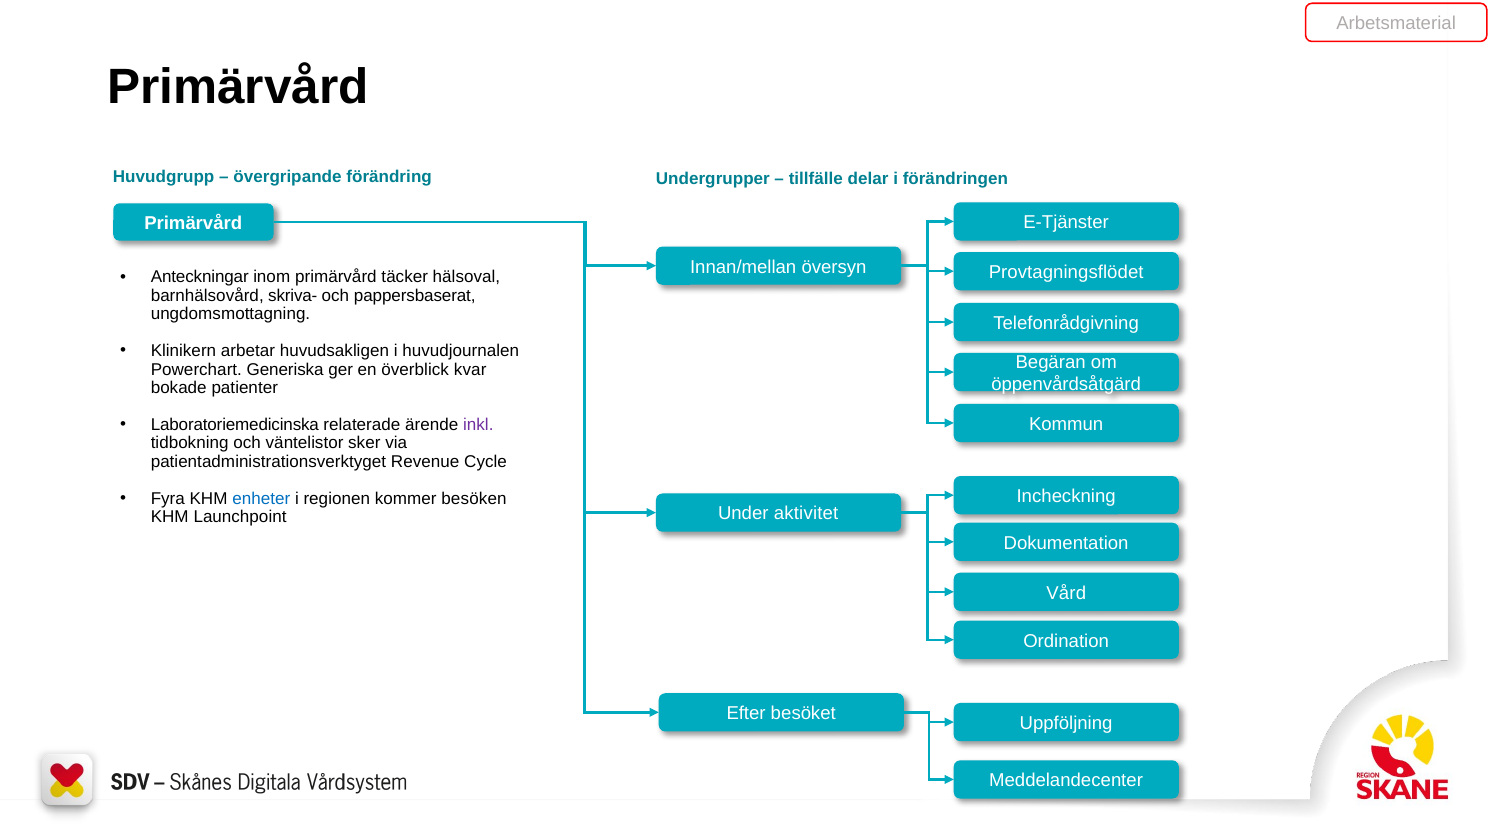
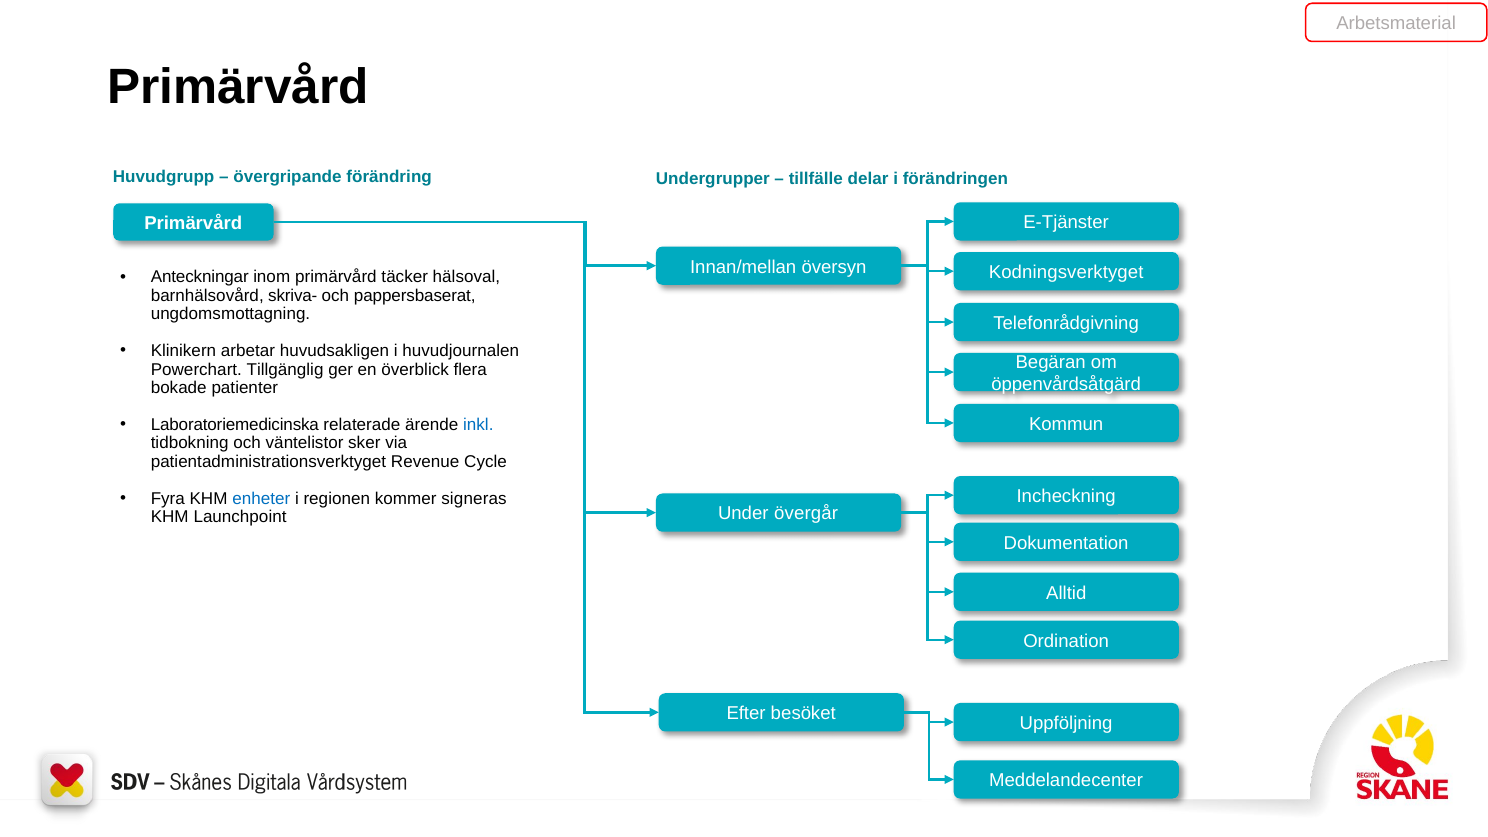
Provtagningsflödet: Provtagningsflödet -> Kodningsverktyget (1066, 272)
Generiska: Generiska -> Tillgänglig (285, 369)
kvar: kvar -> flera (470, 369)
inkl colour: purple -> blue (478, 425)
besöken: besöken -> signeras (474, 499)
aktivitet: aktivitet -> övergår (806, 514)
Vård: Vård -> Alltid (1066, 593)
